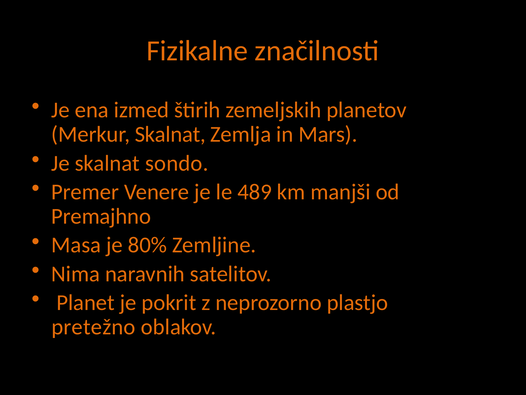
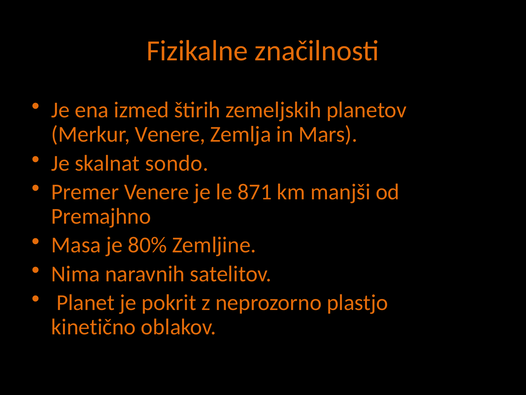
Merkur Skalnat: Skalnat -> Venere (170, 134)
489: 489 -> 871 (255, 192)
pretežno: pretežno -> kinetično (94, 327)
